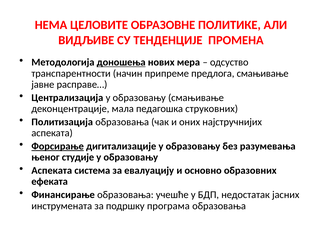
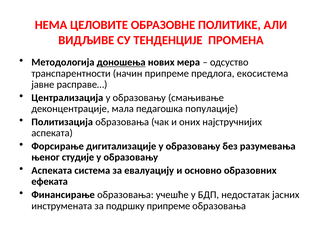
предлога смањивање: смањивање -> екосистема (263, 73)
струковних: струковних -> популације (212, 109)
Форсирање underline: present -> none (58, 146)
подршку програма: програма -> припреме (168, 205)
